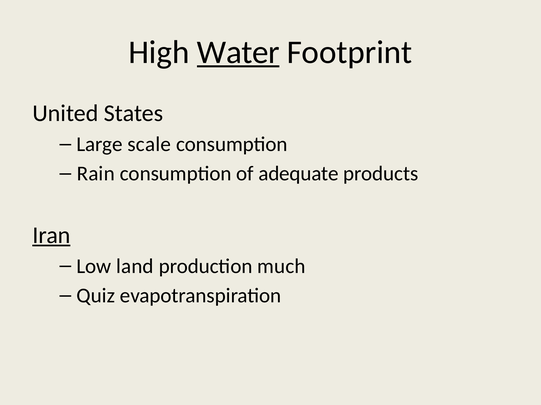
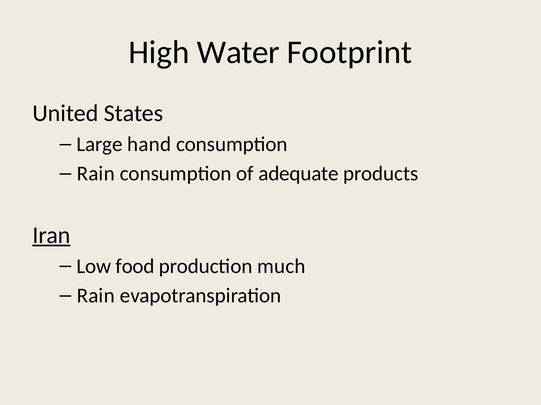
Water underline: present -> none (238, 52)
scale: scale -> hand (149, 145)
land: land -> food (135, 267)
Quiz: Quiz -> Rain (96, 296)
